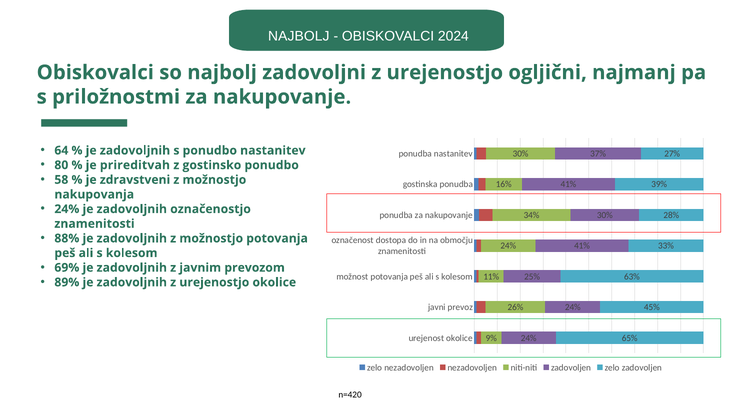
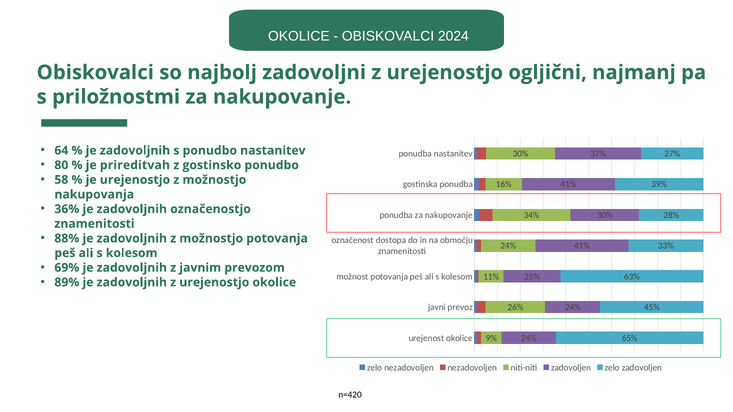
NAJBOLJ: NAJBOLJ -> OKOLICE (299, 36)
je zdravstveni: zdravstveni -> urejenostjo (135, 180)
24%: 24% -> 36% (67, 209)
